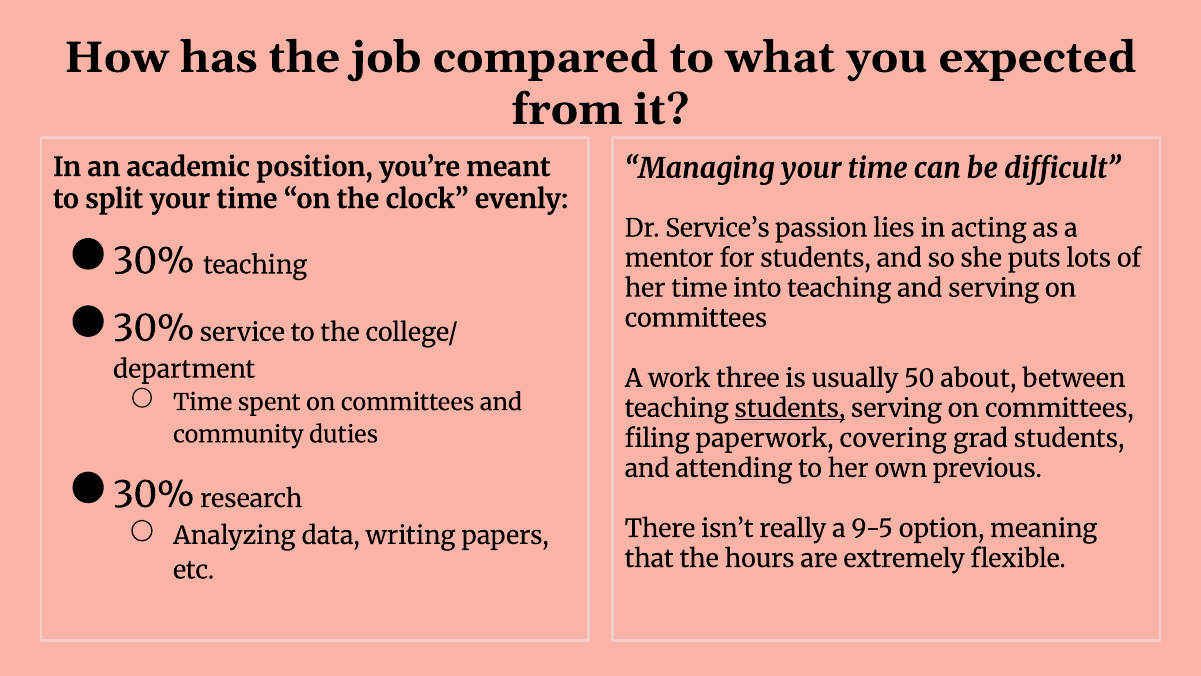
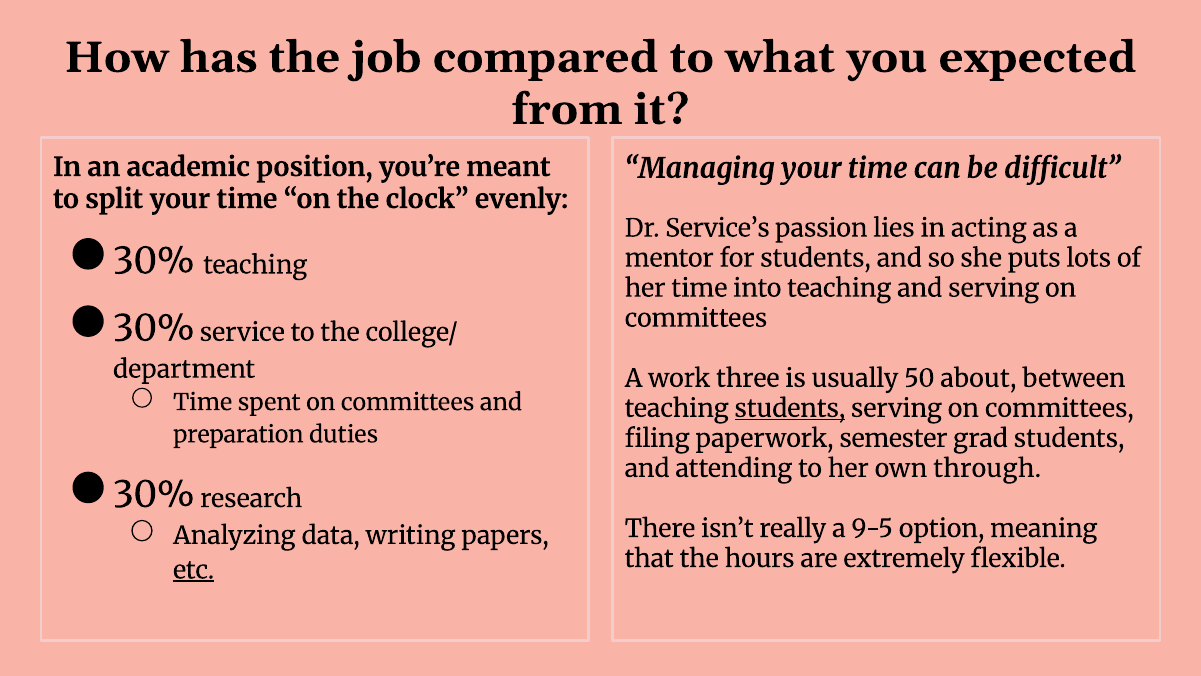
community: community -> preparation (238, 434)
covering: covering -> semester (893, 438)
previous: previous -> through (987, 468)
etc underline: none -> present (194, 570)
